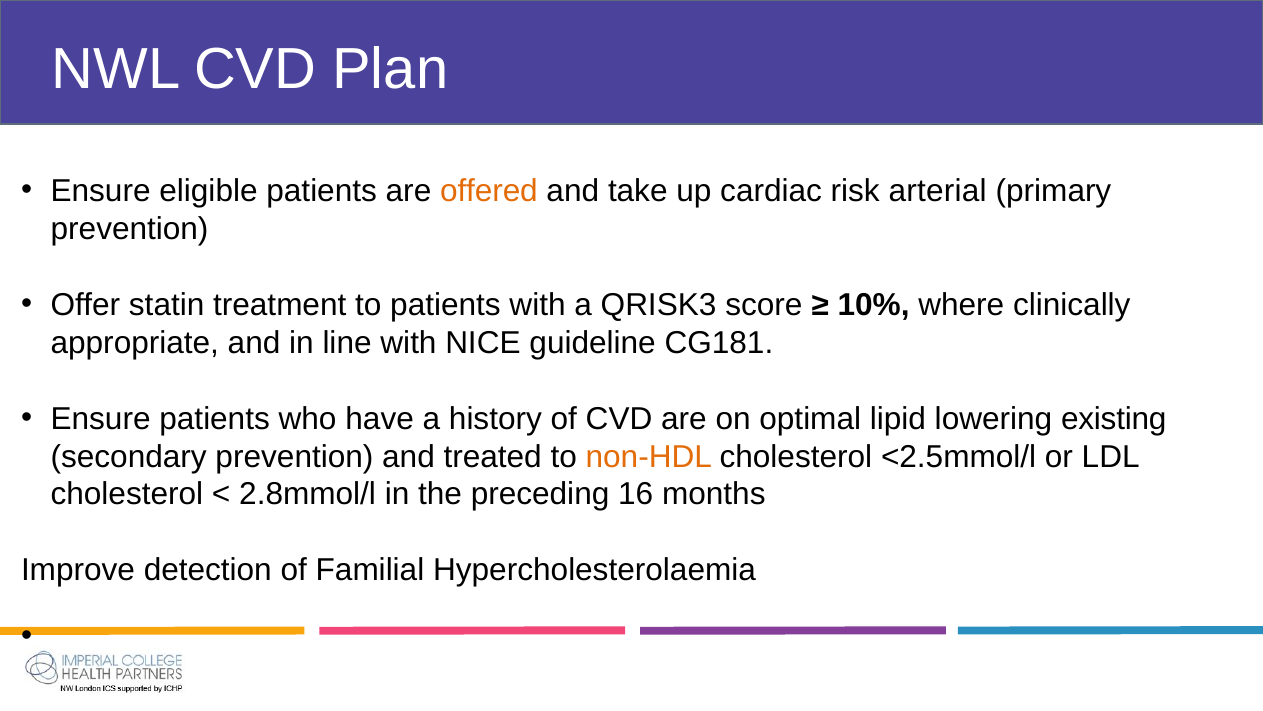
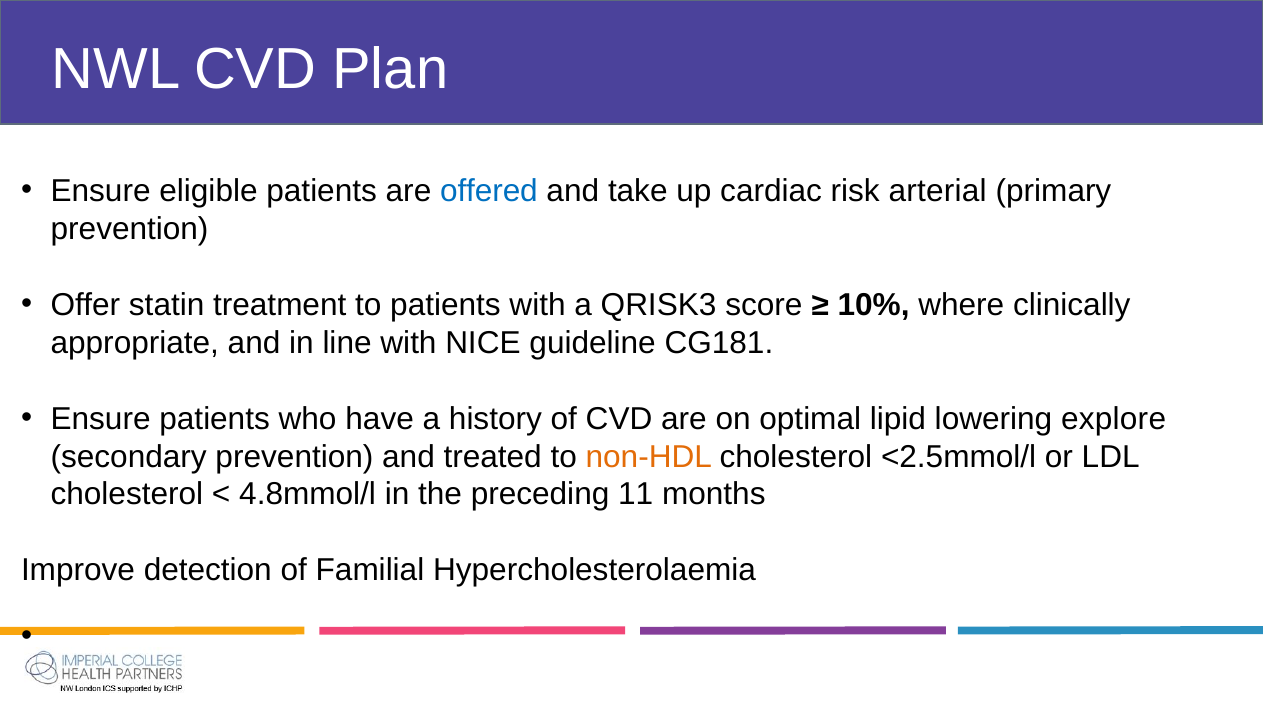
offered colour: orange -> blue (489, 191)
existing: existing -> explore (1114, 418)
2.8mmol/l: 2.8mmol/l -> 4.8mmol/l (308, 494)
16: 16 -> 11 (636, 494)
